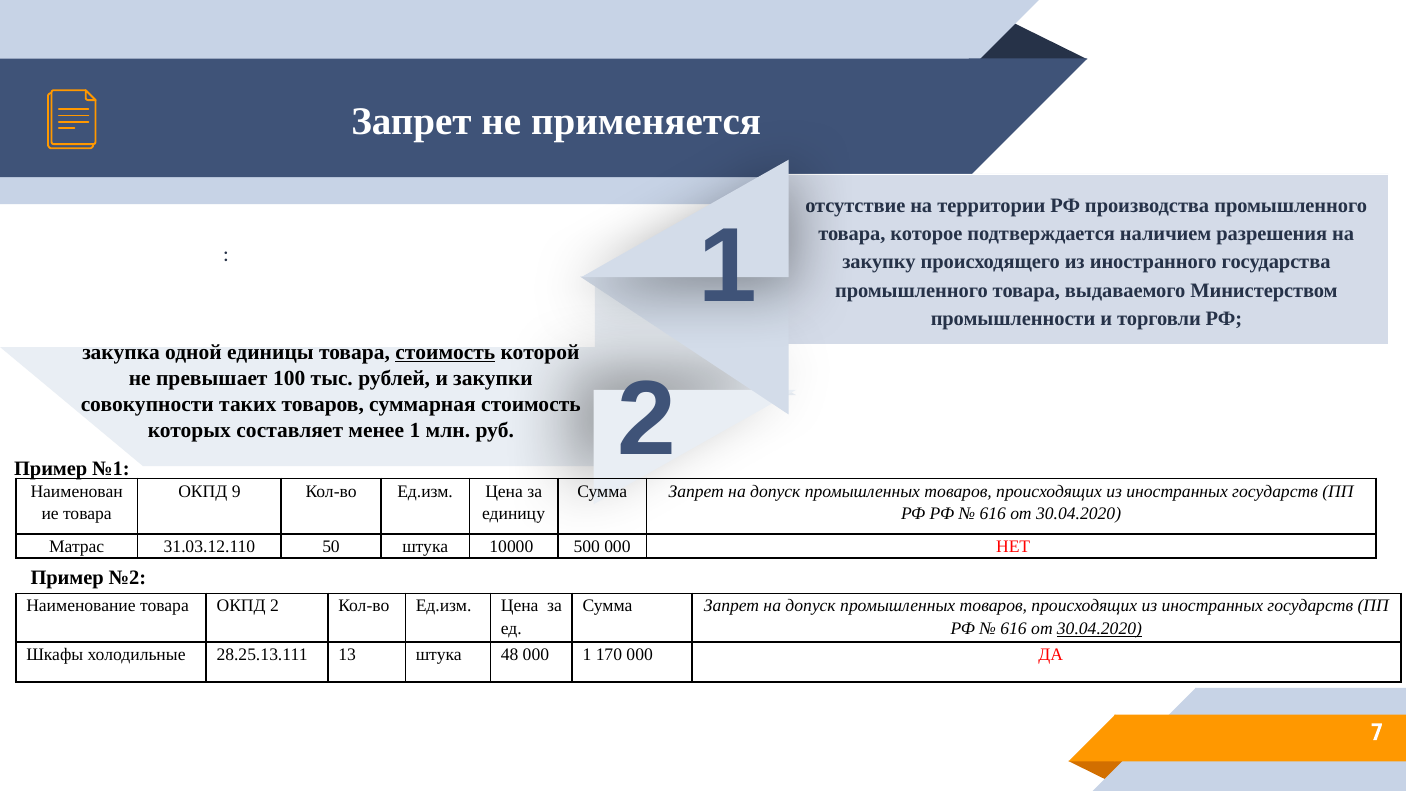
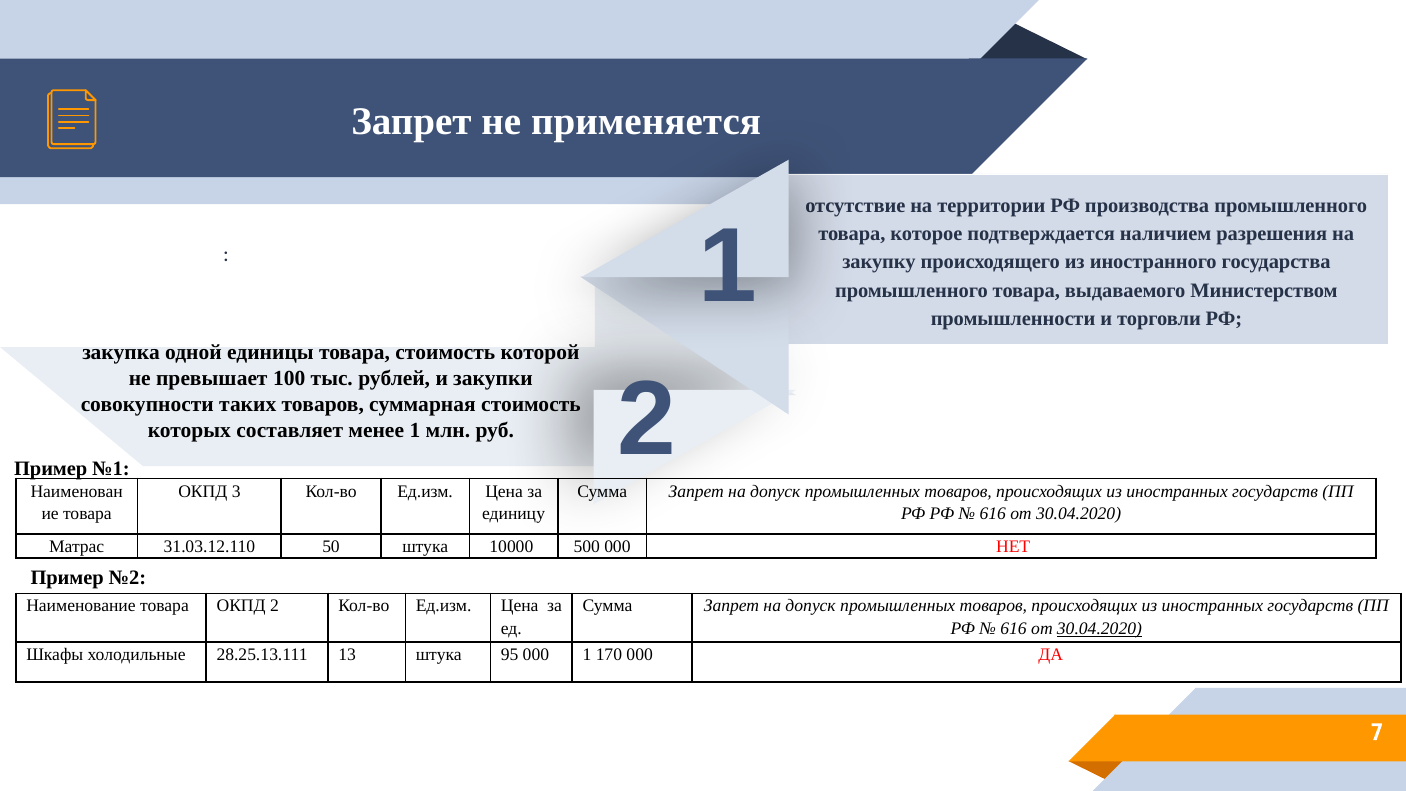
стоимость underline: present -> none (445, 352)
9: 9 -> 3 (236, 491)
48: 48 -> 95 (510, 655)
